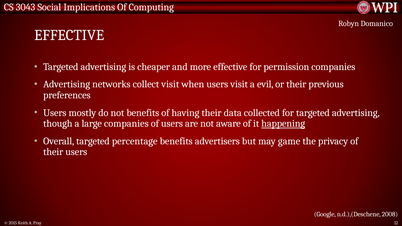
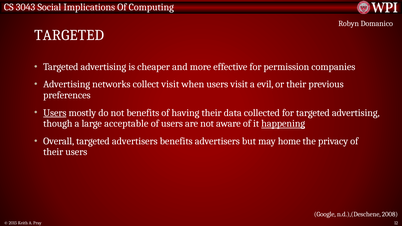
EFFECTIVE: EFFECTIVE -> TARGETED (69, 35)
Users underline: none -> present (55, 113)
large companies: companies -> acceptable (126, 124)
targeted percentage: percentage -> advertisers (135, 141)
game: game -> home (289, 141)
